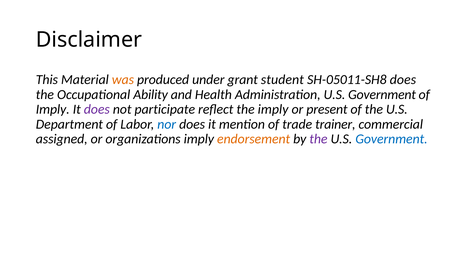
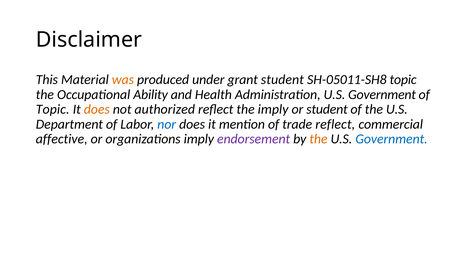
SH-05011-SH8 does: does -> topic (403, 79)
Imply: Imply -> Topic (53, 109)
does colour: purple -> orange (97, 109)
participate: participate -> authorized (165, 109)
or present: present -> student (327, 109)
trade trainer: trainer -> reflect (335, 124)
assigned: assigned -> affective (62, 139)
endorsement colour: orange -> purple (254, 139)
the colour: purple -> orange (318, 139)
